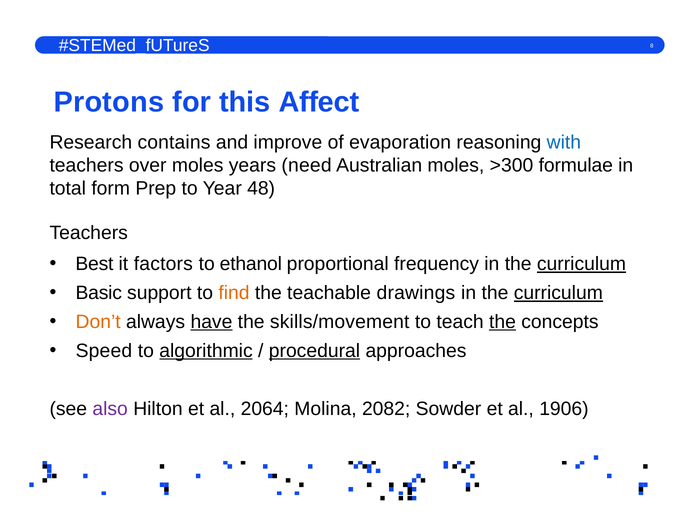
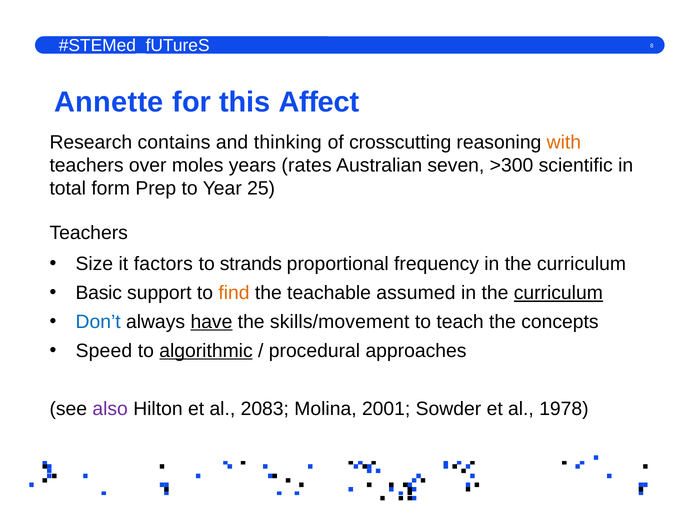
Protons: Protons -> Annette (109, 102)
improve: improve -> thinking (288, 142)
evaporation: evaporation -> crosscutting (400, 142)
with colour: blue -> orange (564, 142)
need: need -> rates (307, 165)
Australian moles: moles -> seven (456, 165)
formulae: formulae -> scientific (576, 165)
48: 48 -> 25 (261, 189)
Best: Best -> Size (94, 264)
ethanol: ethanol -> strands (251, 264)
curriculum underline: present -> none (581, 264)
drawings: drawings -> assumed (416, 293)
Don’t colour: orange -> blue (98, 322)
the underline: present -> none (502, 322)
procedural underline: present -> none (314, 351)
2064: 2064 -> 2083 (265, 409)
2082: 2082 -> 2001 (386, 409)
1906: 1906 -> 1978 (564, 409)
